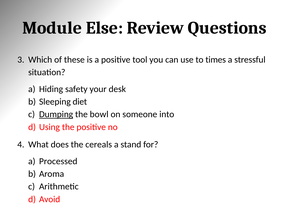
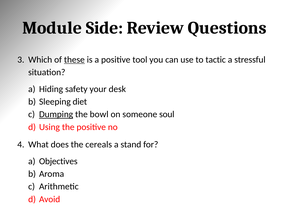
Else: Else -> Side (104, 28)
these underline: none -> present (74, 60)
times: times -> tactic (216, 60)
into: into -> soul (167, 115)
Processed: Processed -> Objectives (58, 162)
